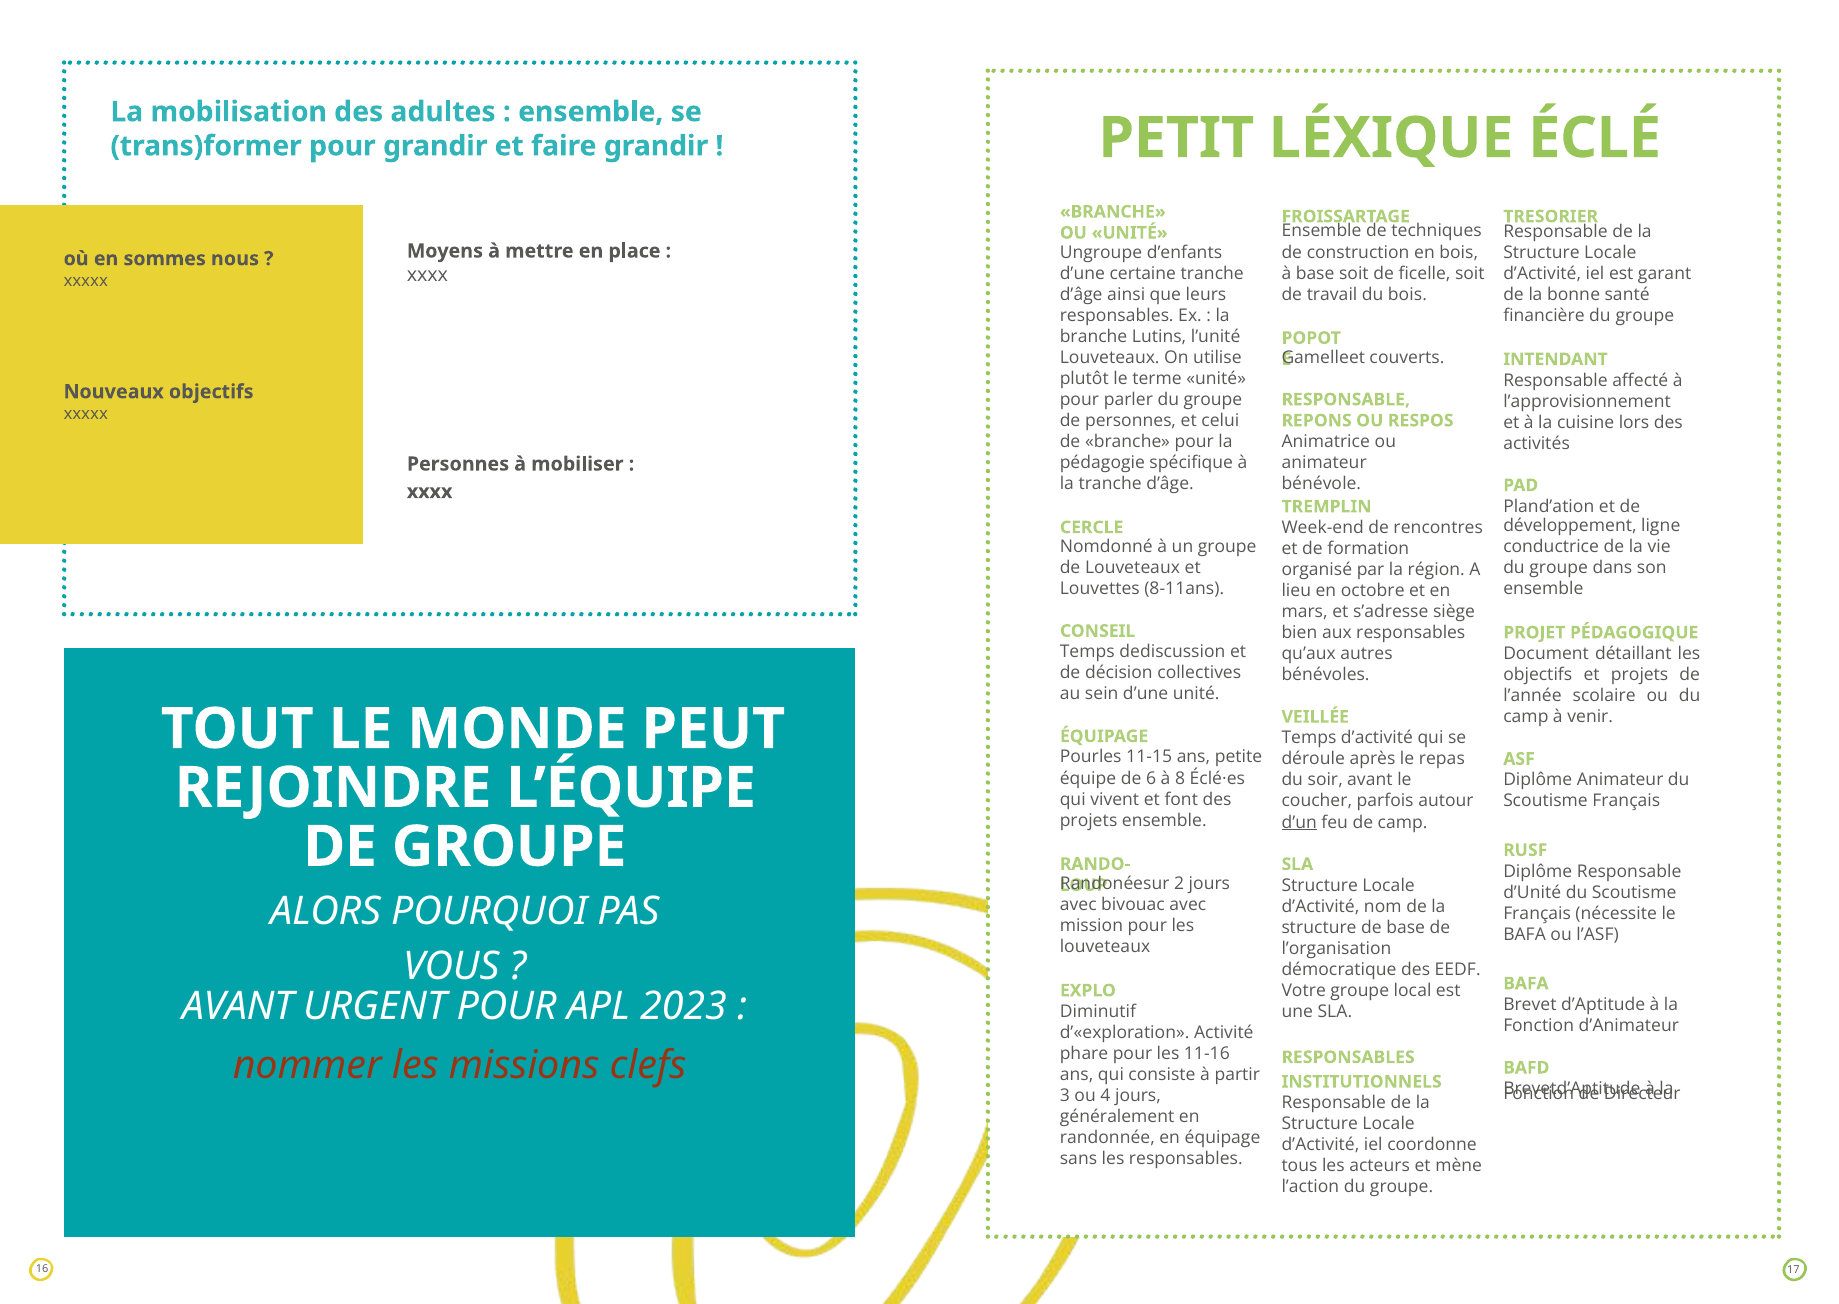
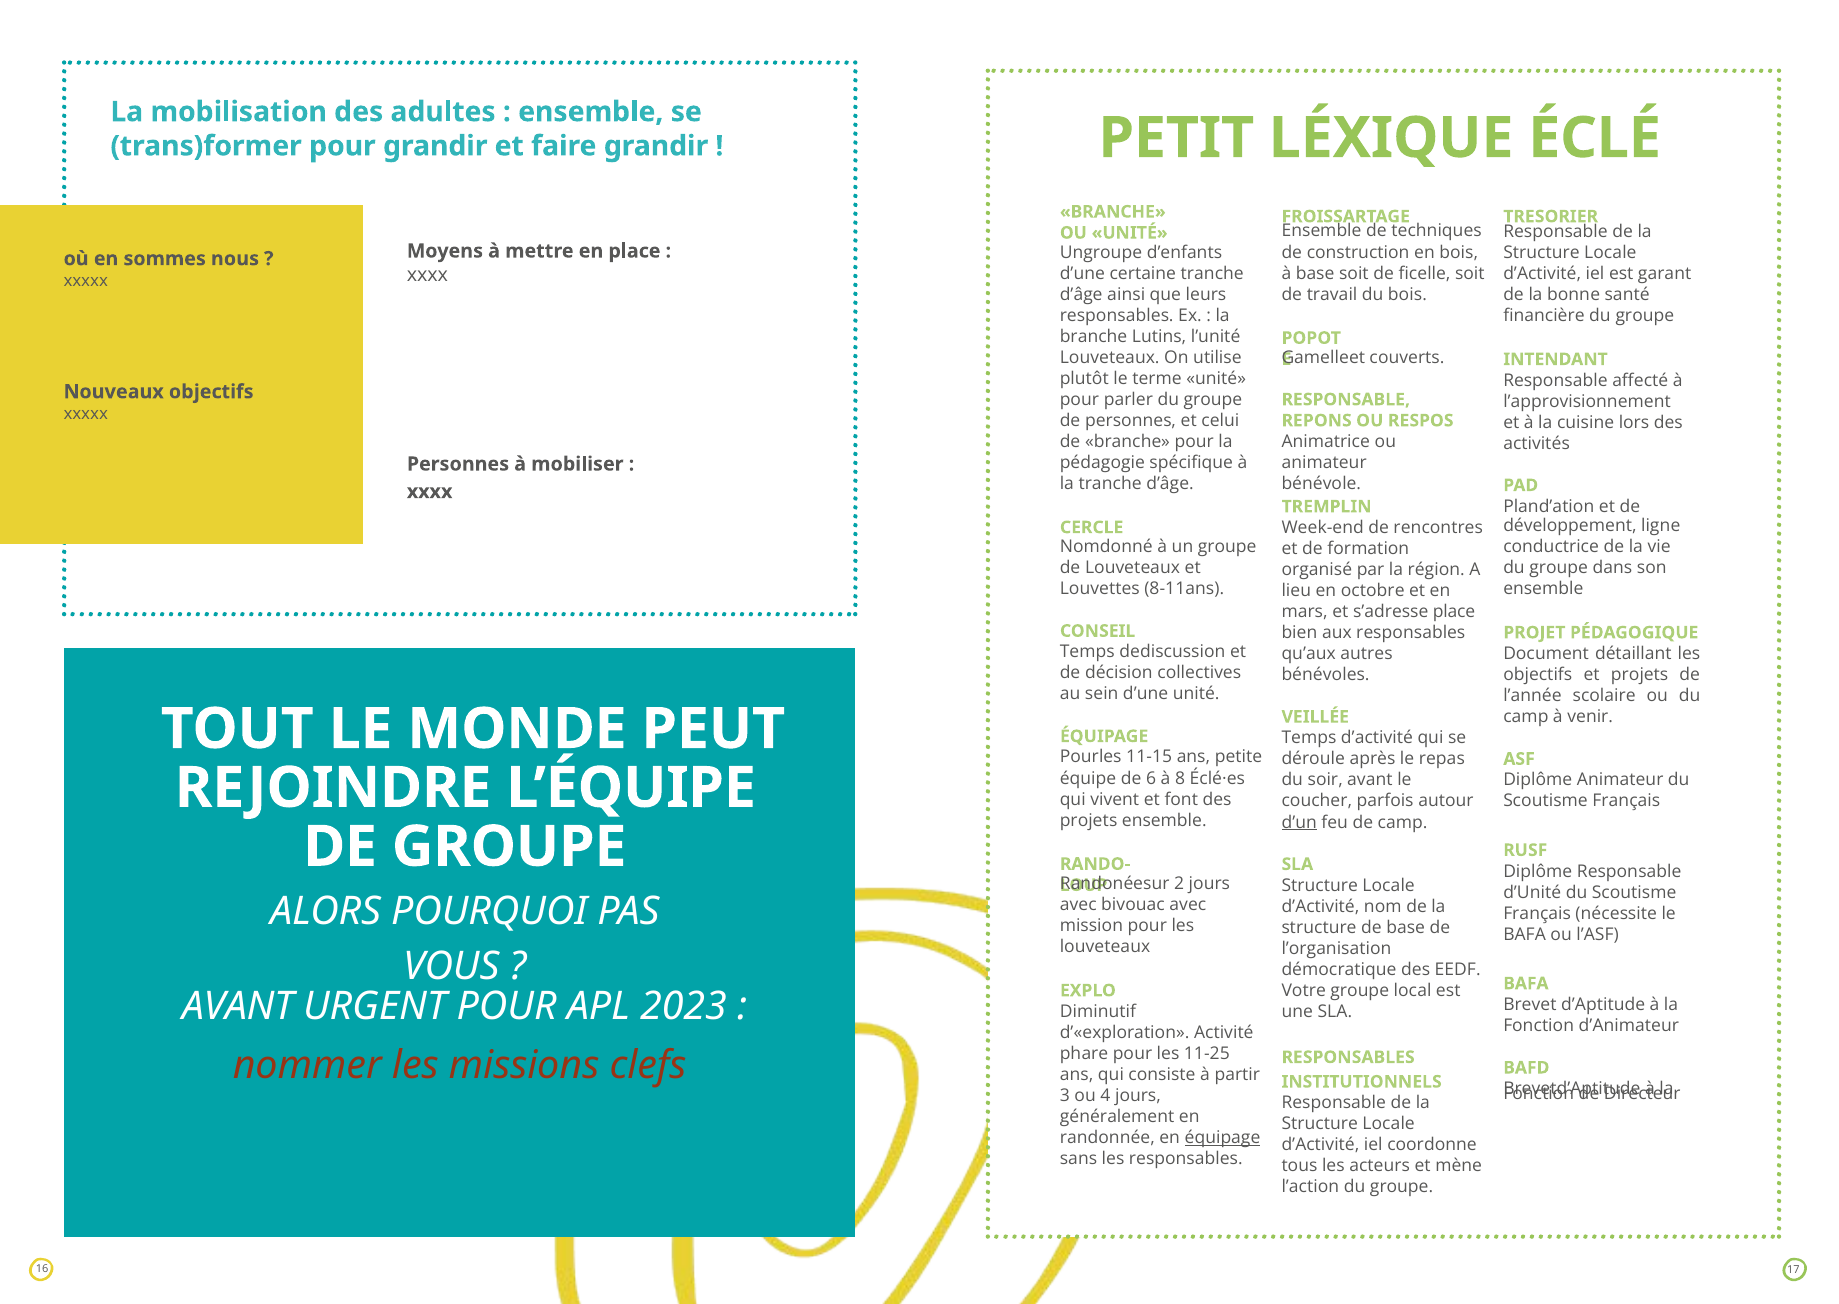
s’adresse siège: siège -> place (1454, 612)
11-16: 11-16 -> 11-25 (1207, 1054)
équipage underline: none -> present (1223, 1138)
